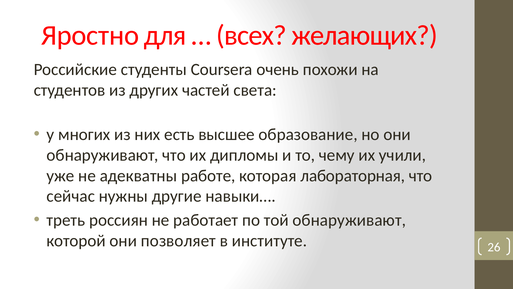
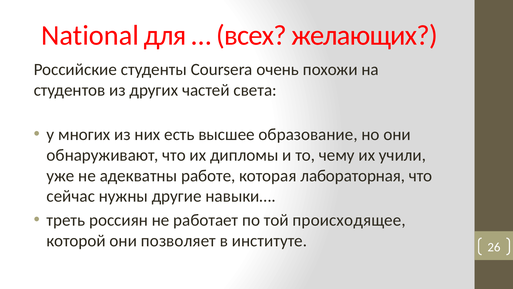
Яростно: Яростно -> National (90, 35)
той обнаруживают: обнаруживают -> происходящее (349, 220)
